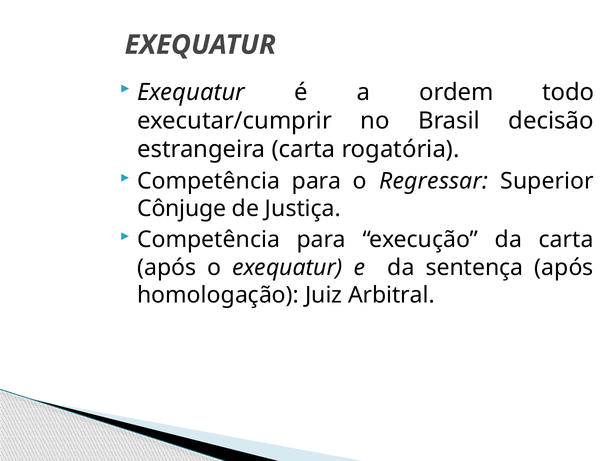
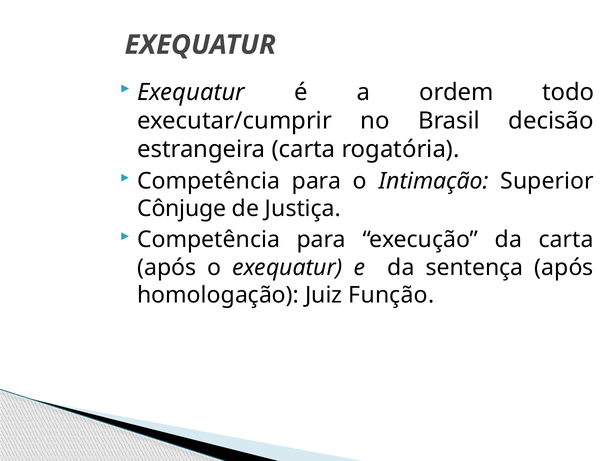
Regressar: Regressar -> Intimação (434, 181)
Arbitral: Arbitral -> Função (391, 295)
